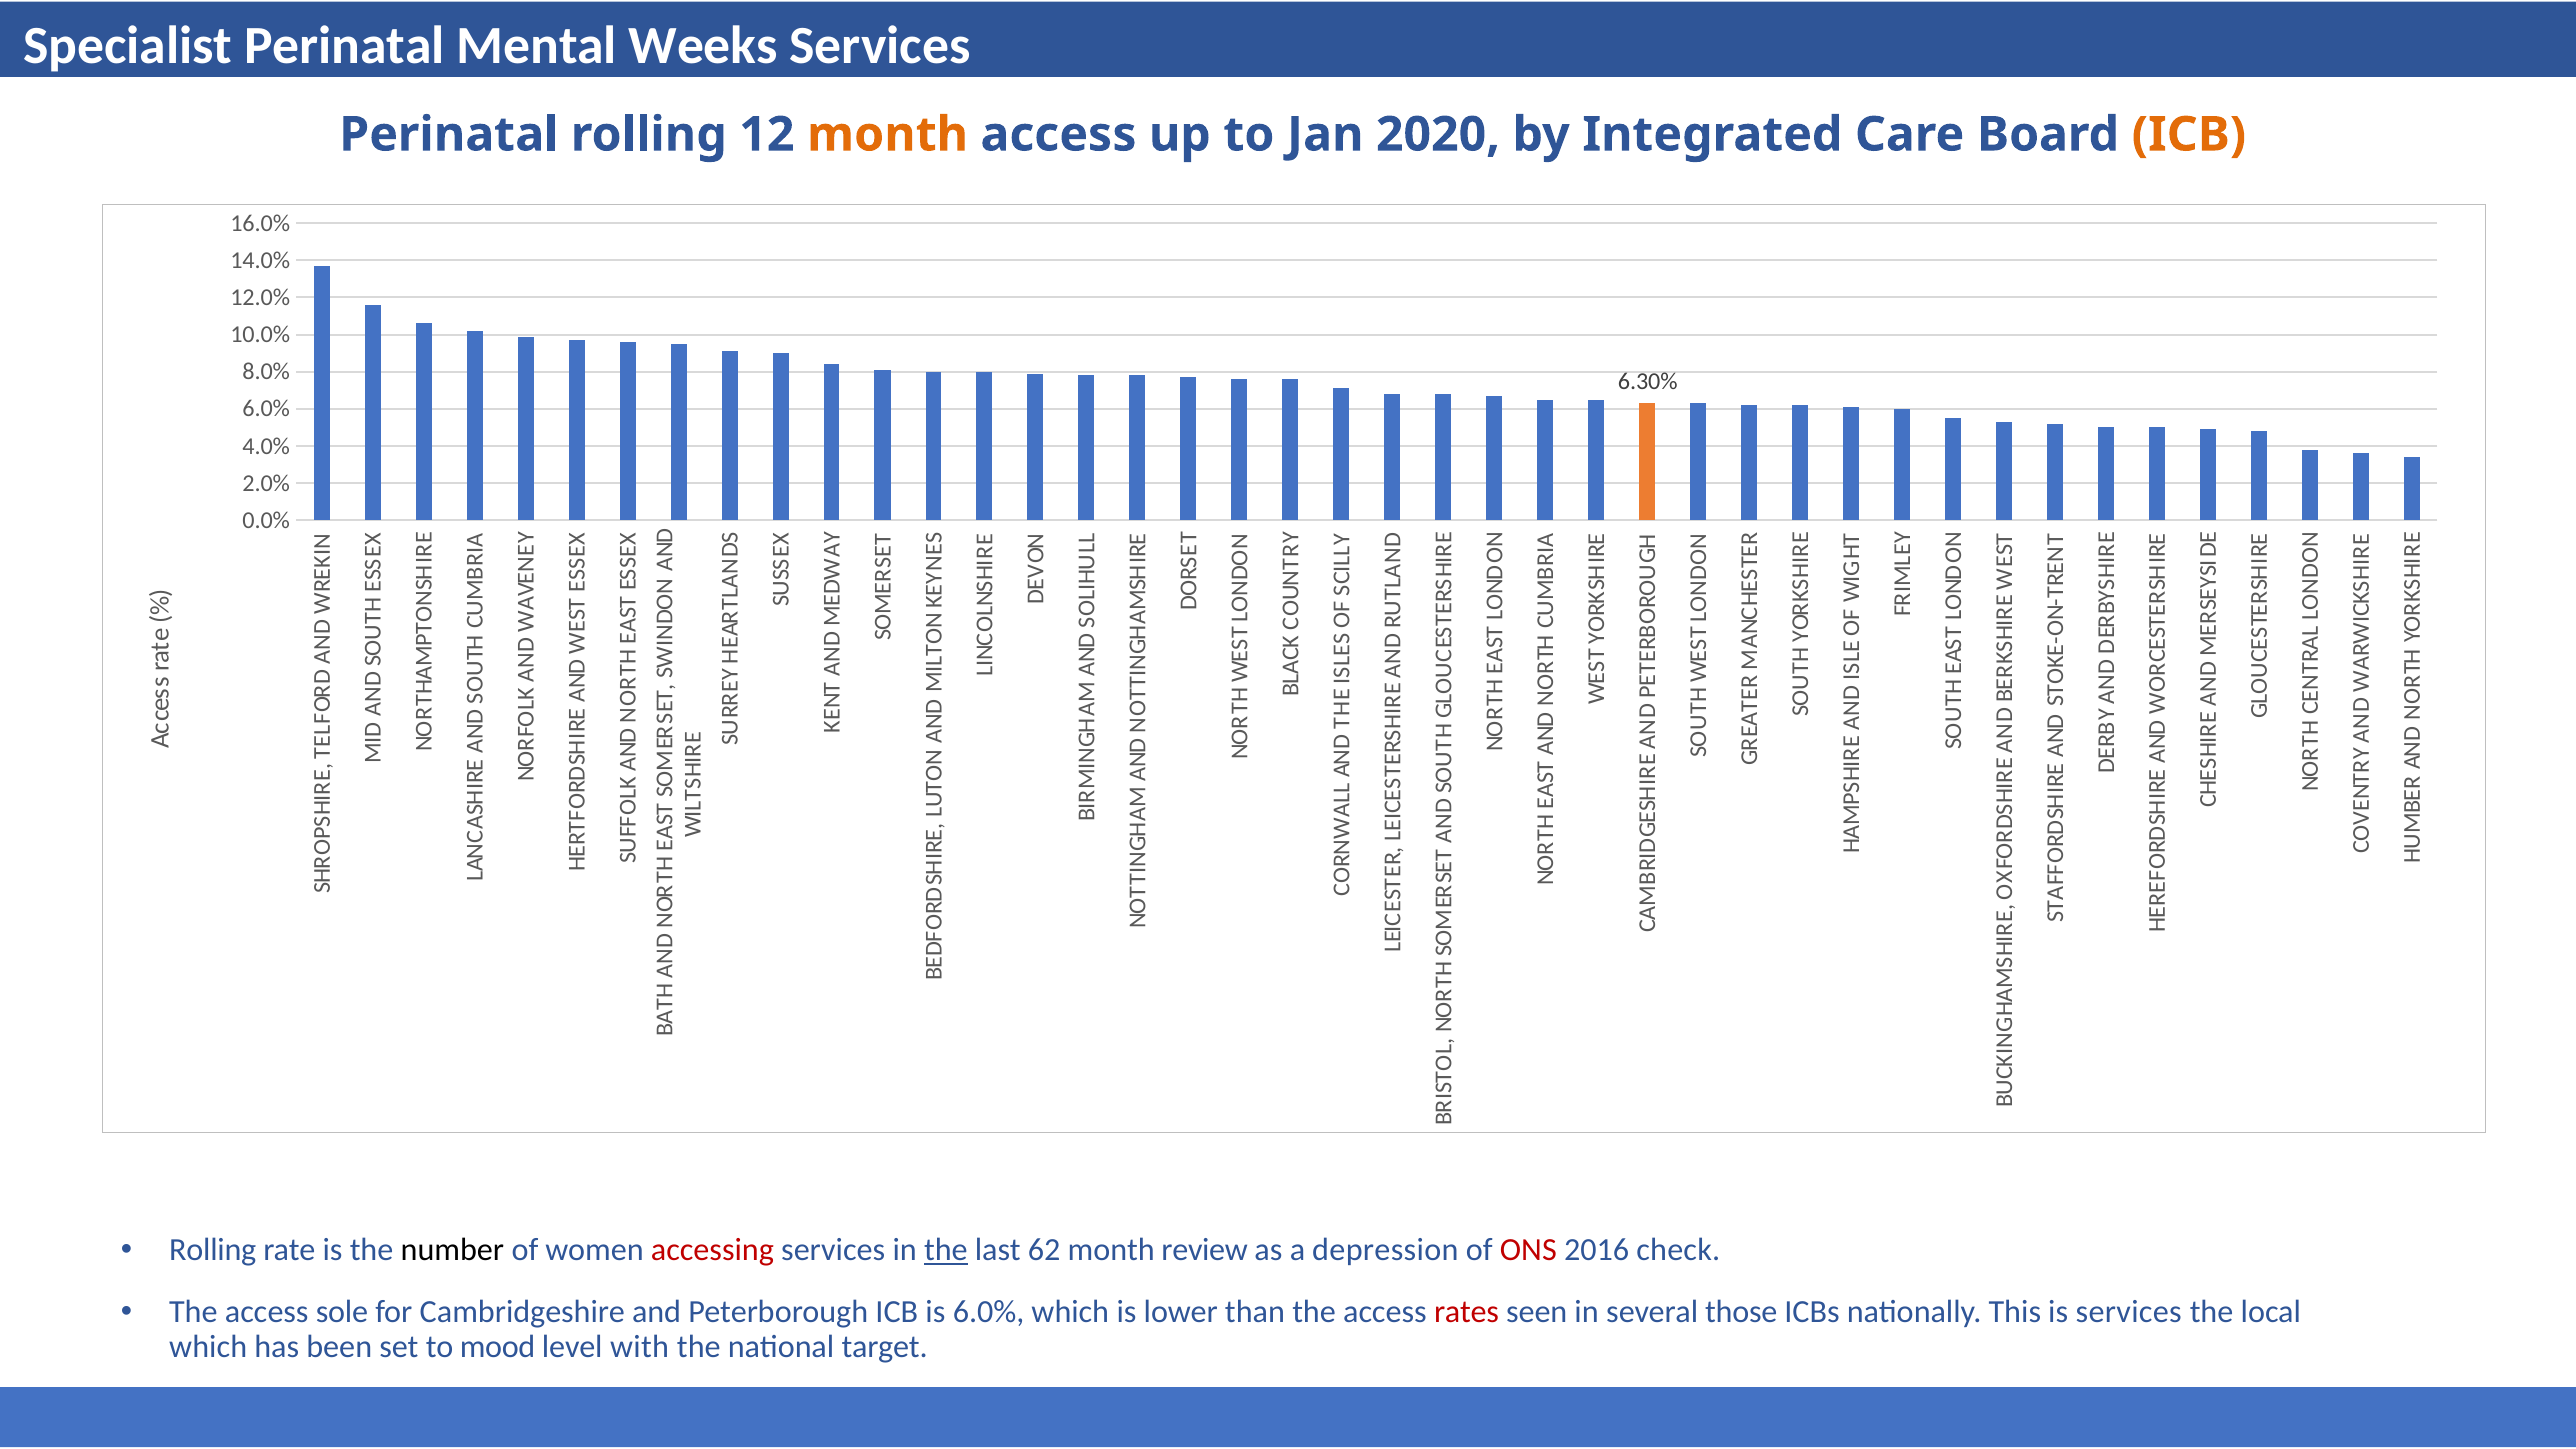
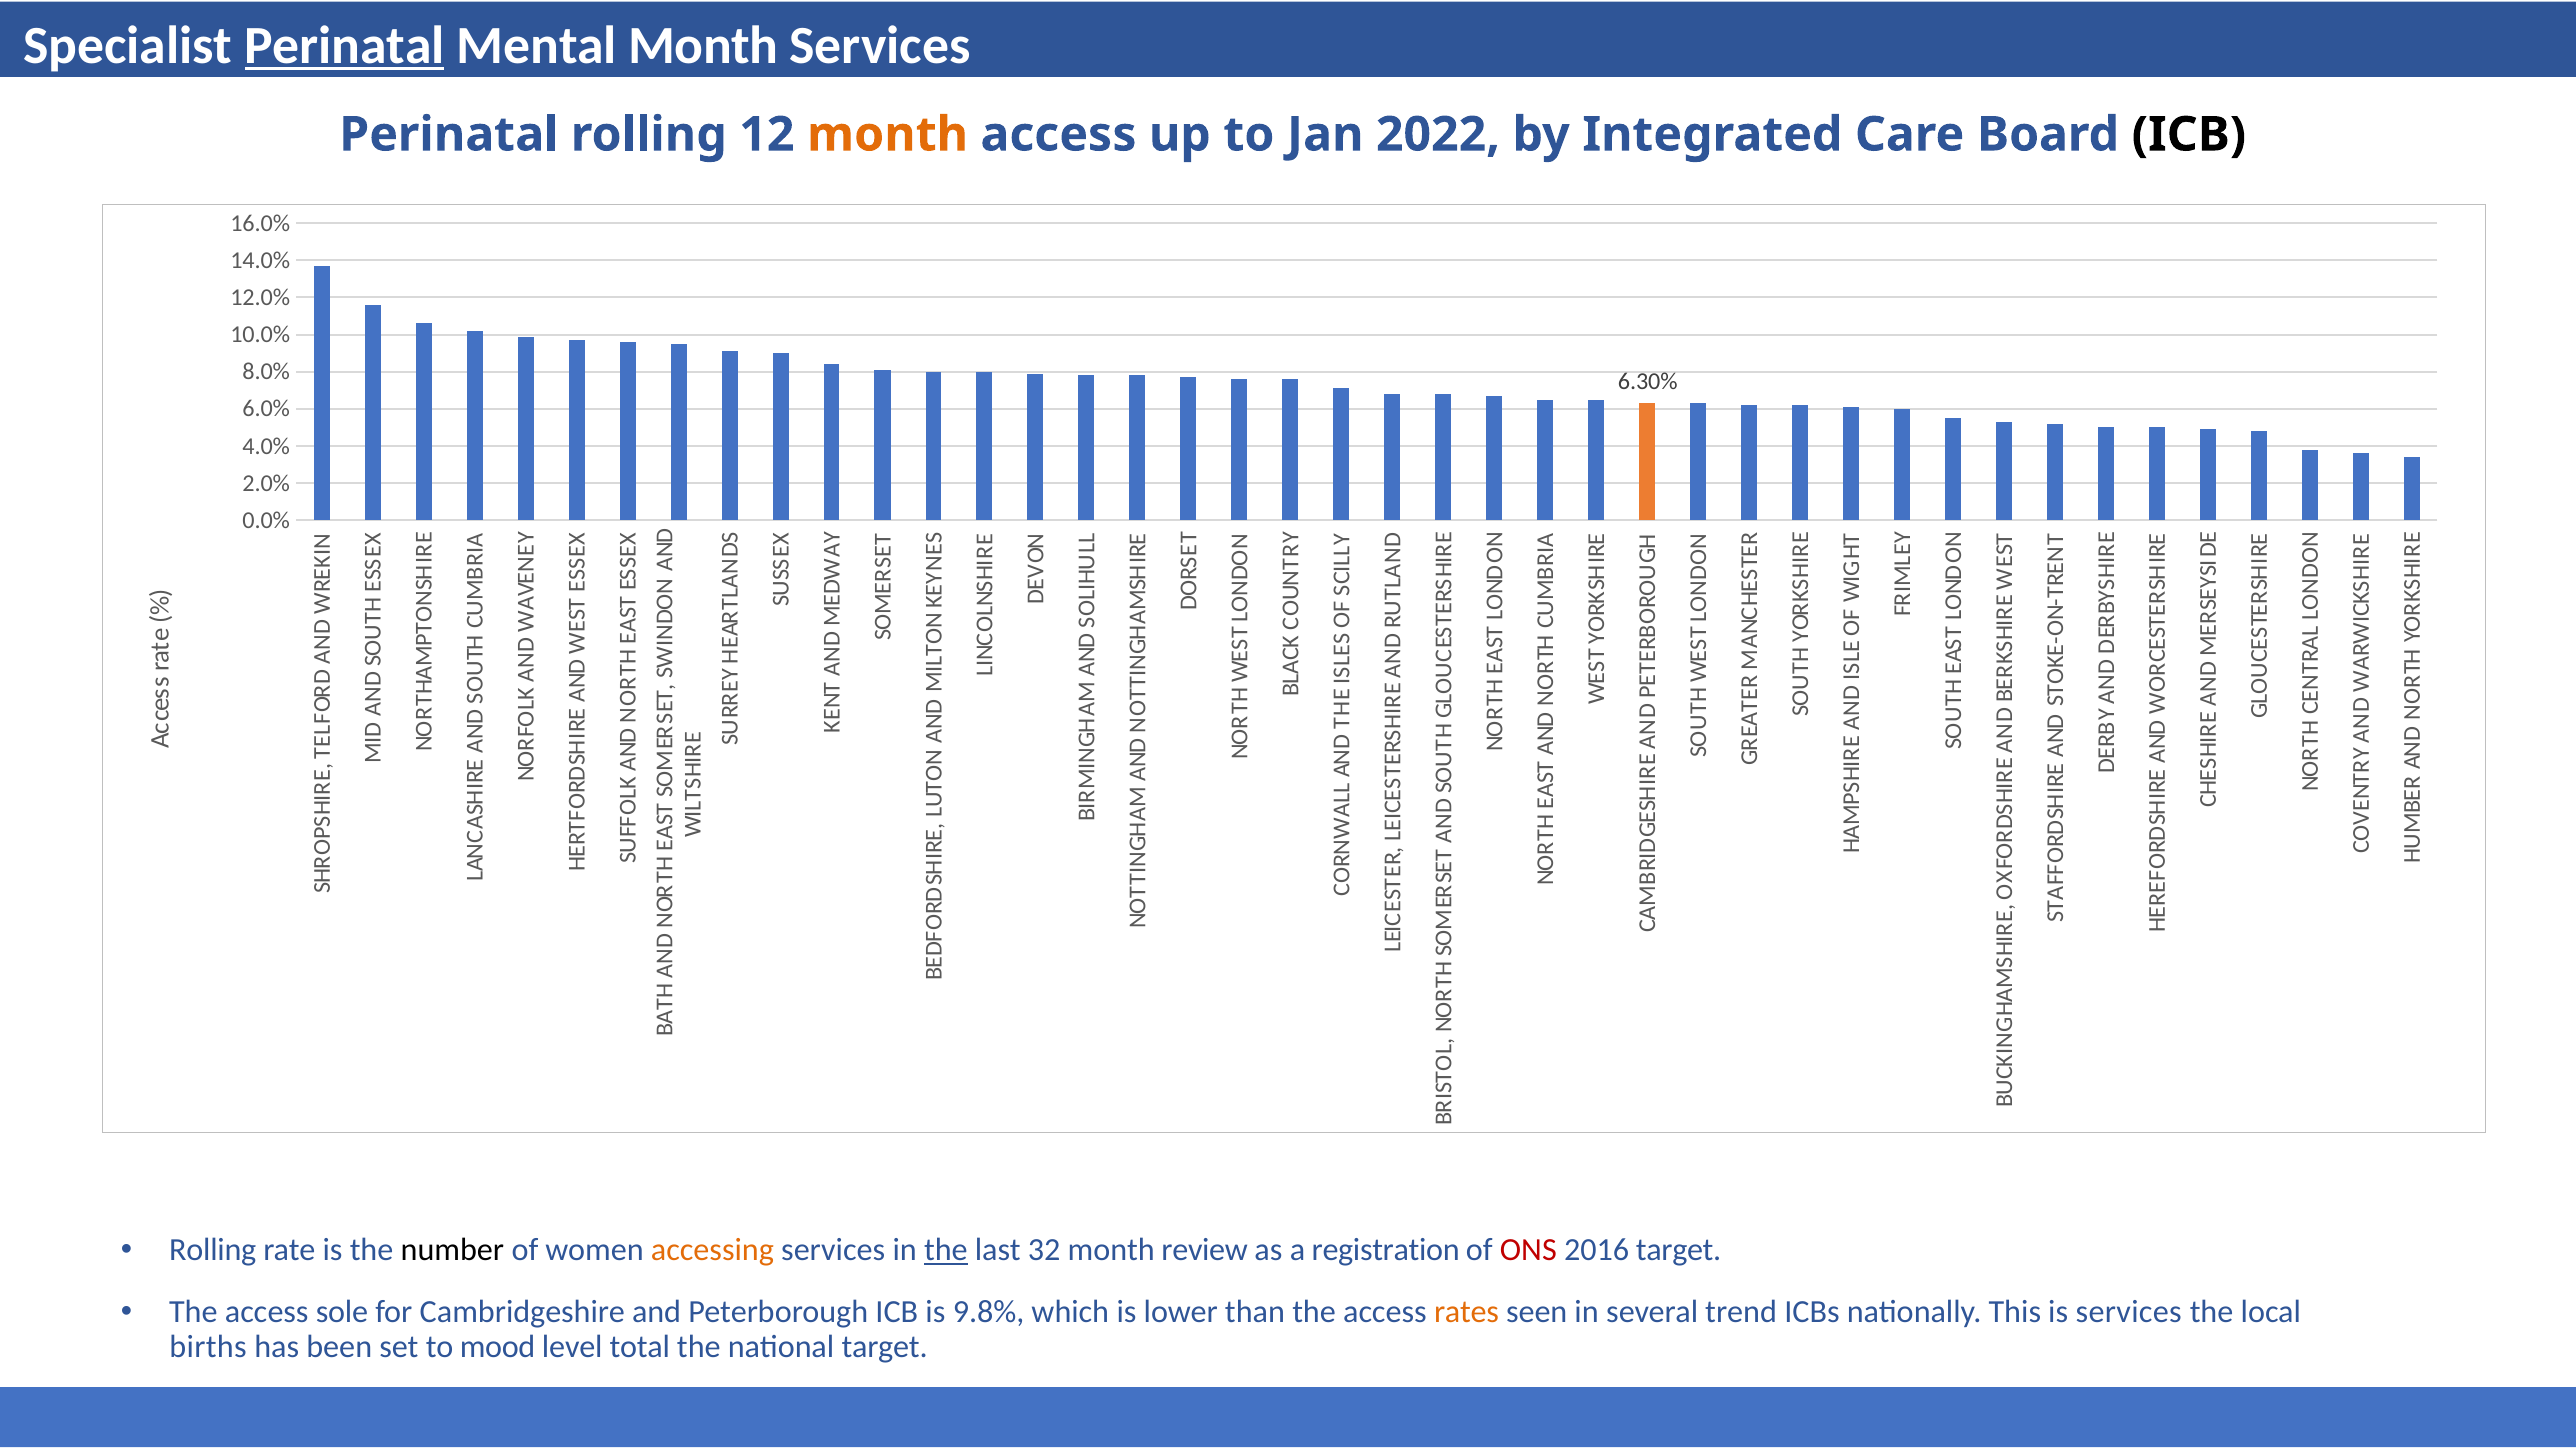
Perinatal underline: none -> present (345, 45)
Mental Weeks: Weeks -> Month (703, 45)
2020: 2020 -> 2022 (1438, 135)
ICB colour: orange -> black (2189, 135)
accessing colour: red -> orange (712, 1250)
62: 62 -> 32 (1044, 1250)
depression: depression -> registration (1386, 1250)
2016 check: check -> target (1679, 1250)
is 6.0%: 6.0% -> 9.8% (989, 1312)
rates colour: red -> orange (1466, 1312)
those: those -> trend (1741, 1312)
which: which -> births (208, 1347)
with: with -> total (640, 1347)
